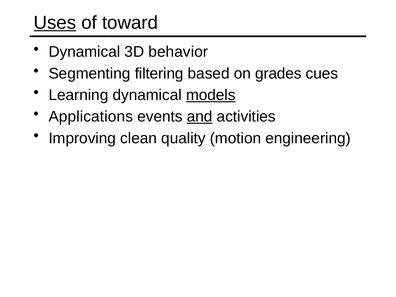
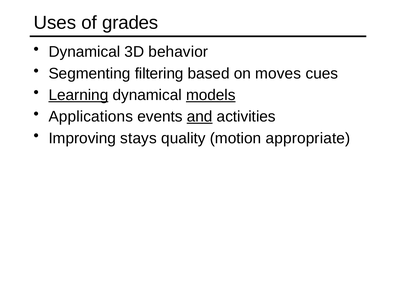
Uses underline: present -> none (55, 23)
toward: toward -> grades (130, 23)
grades: grades -> moves (278, 73)
Learning underline: none -> present (78, 95)
clean: clean -> stays (139, 138)
engineering: engineering -> appropriate (308, 138)
